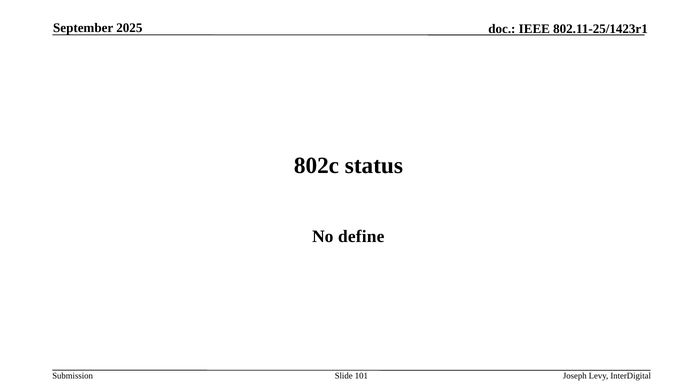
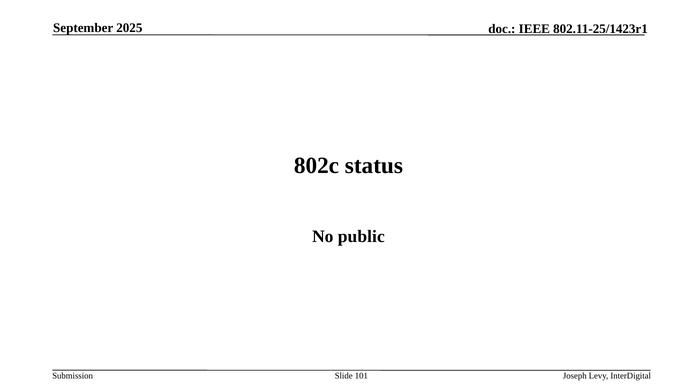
define: define -> public (361, 236)
